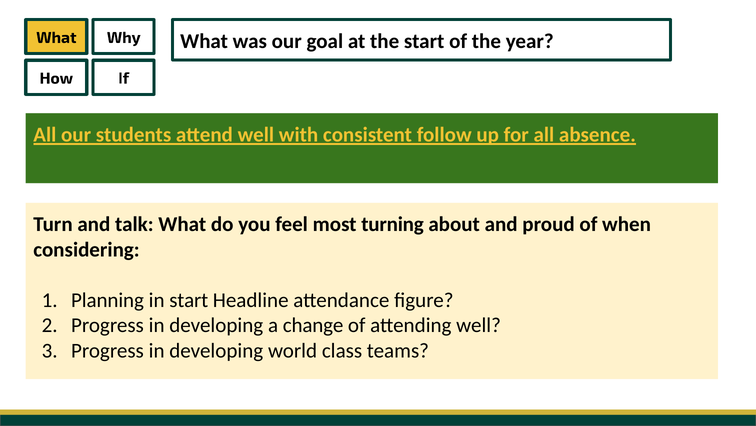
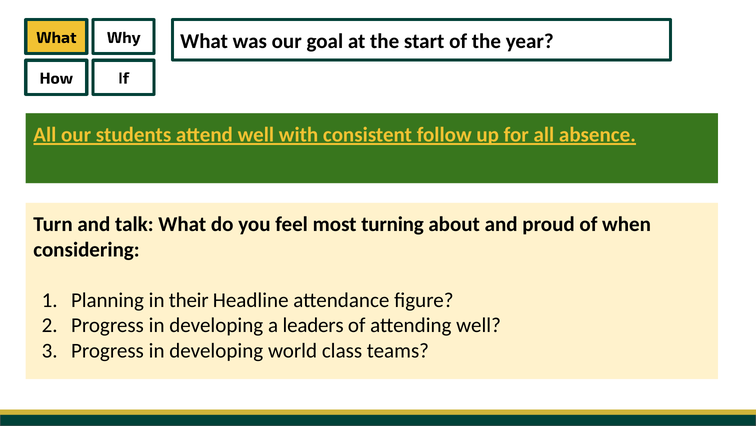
in start: start -> their (189, 300)
change: change -> leaders (313, 325)
